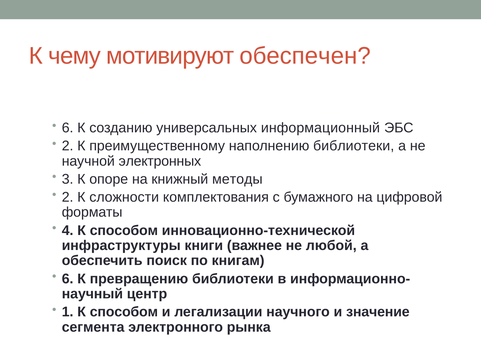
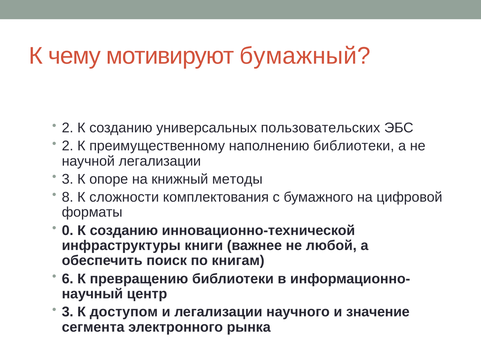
обеспечен: обеспечен -> бумажный (305, 56)
6: 6 -> 2 (68, 128)
информационный: информационный -> пользовательских (320, 128)
научной электронных: электронных -> легализации (160, 161)
2: 2 -> 8 (68, 197)
4: 4 -> 0 (68, 230)
способом: способом -> созданию (124, 230)
1: 1 -> 3 (68, 312)
способом: способом -> доступом (124, 312)
